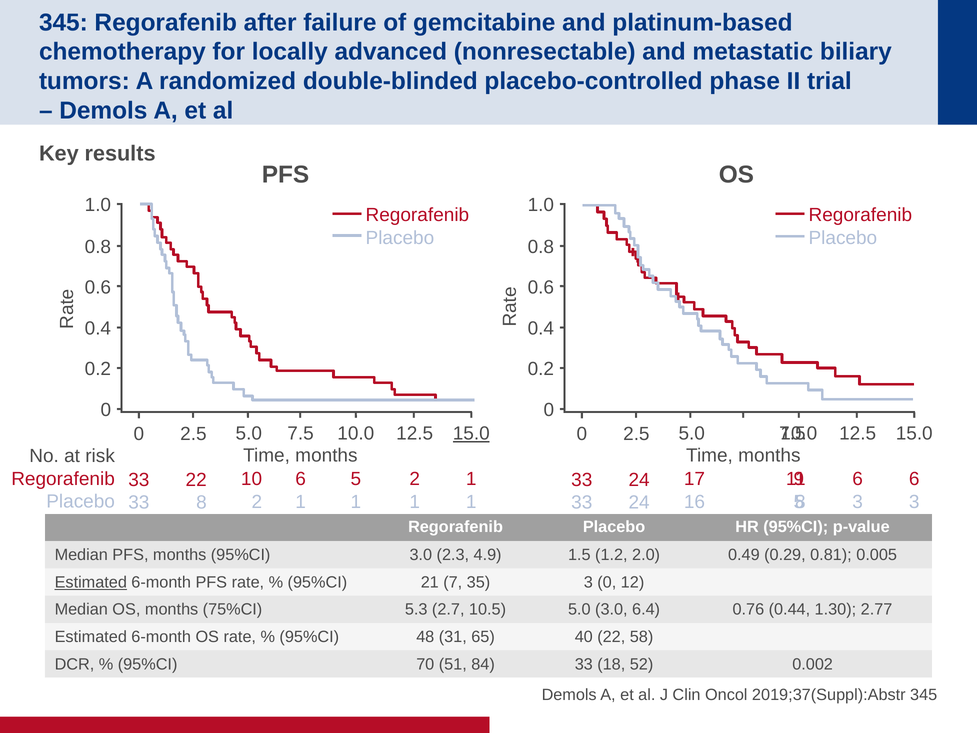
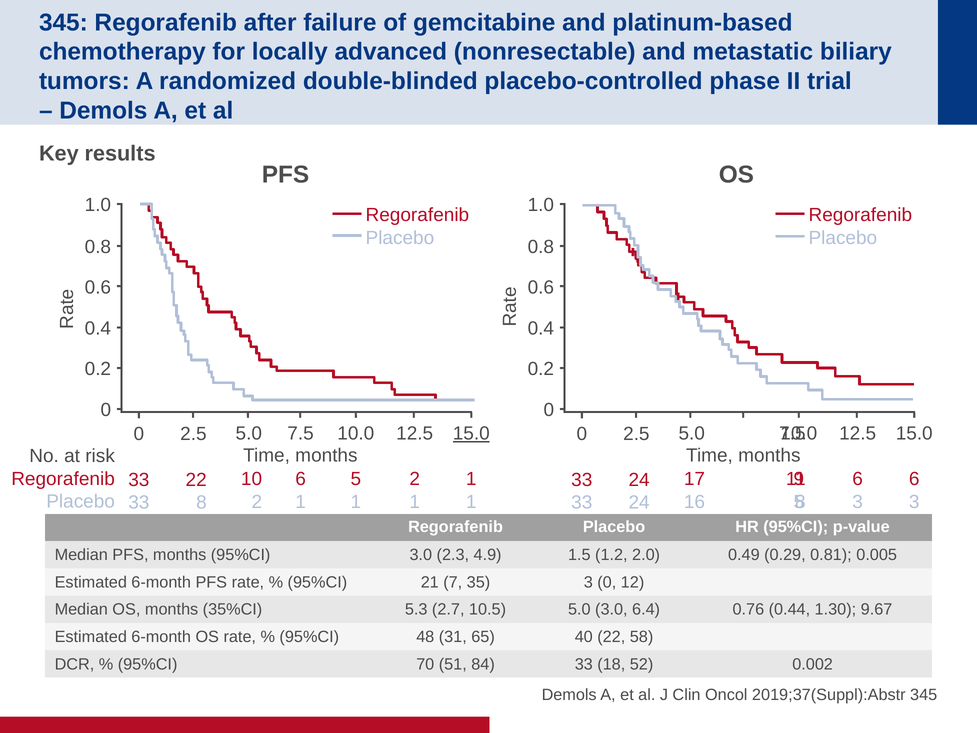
Estimated underline: present -> none (91, 582)
75%CI: 75%CI -> 35%CI (233, 609)
2.77: 2.77 -> 9.67 (877, 609)
